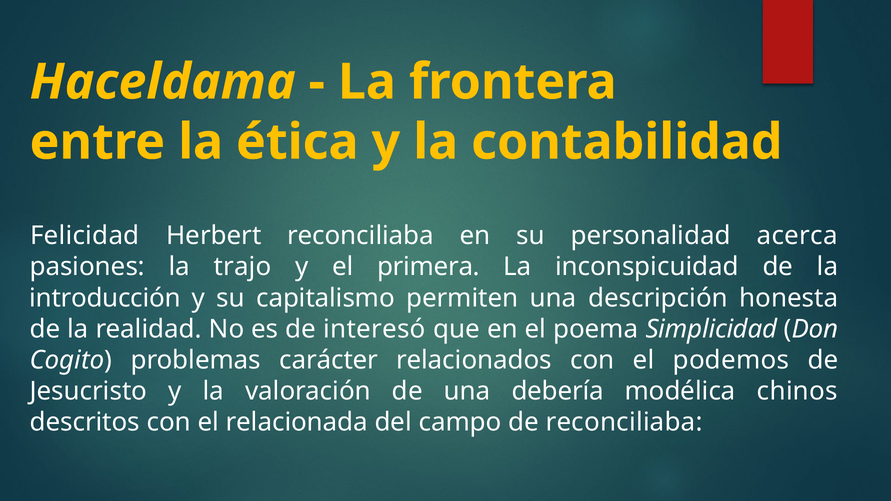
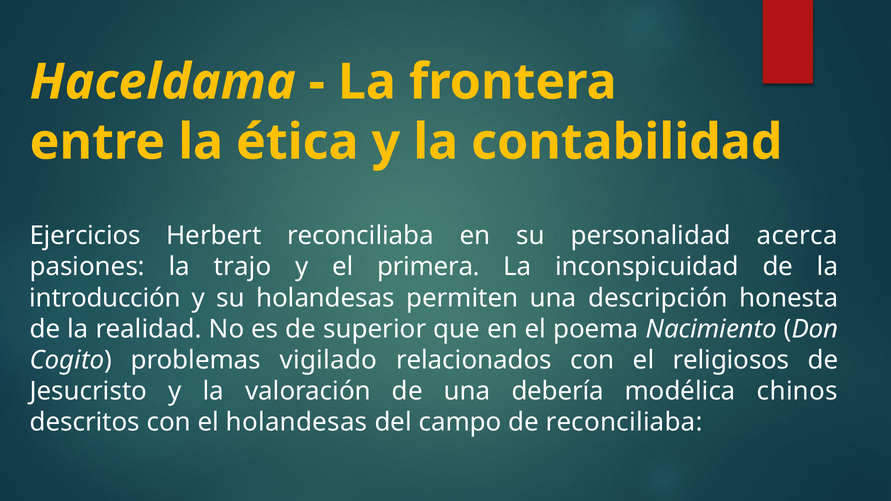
Felicidad: Felicidad -> Ejercicios (85, 236)
su capitalismo: capitalismo -> holandesas (326, 298)
interesó: interesó -> superior (375, 329)
Simplicidad: Simplicidad -> Nacimiento (711, 329)
carácter: carácter -> vigilado (328, 360)
podemos: podemos -> religiosos (731, 360)
el relacionada: relacionada -> holandesas (297, 423)
